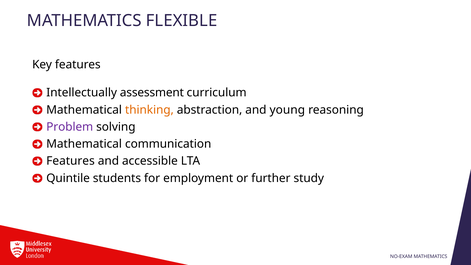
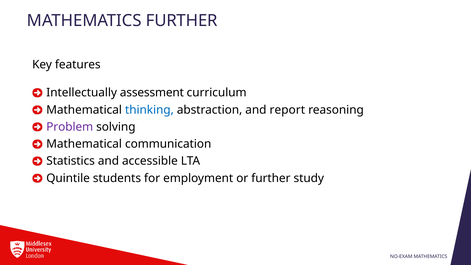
MATHEMATICS FLEXIBLE: FLEXIBLE -> FURTHER (182, 21)
thinking colour: orange -> blue (149, 110)
young: young -> report (287, 110)
Features: Features -> Statistics (71, 161)
